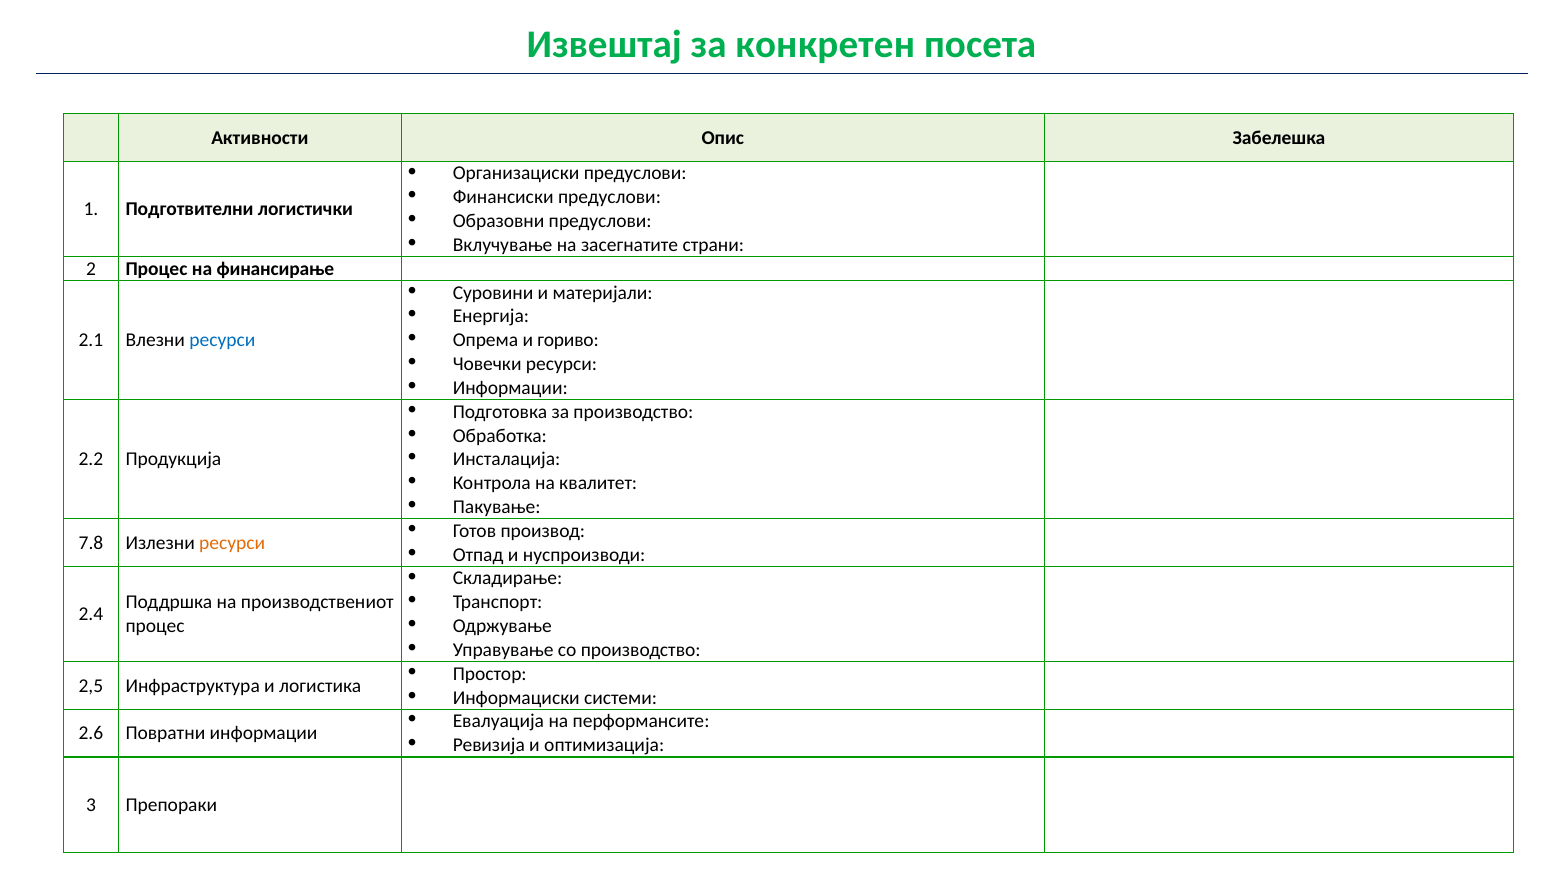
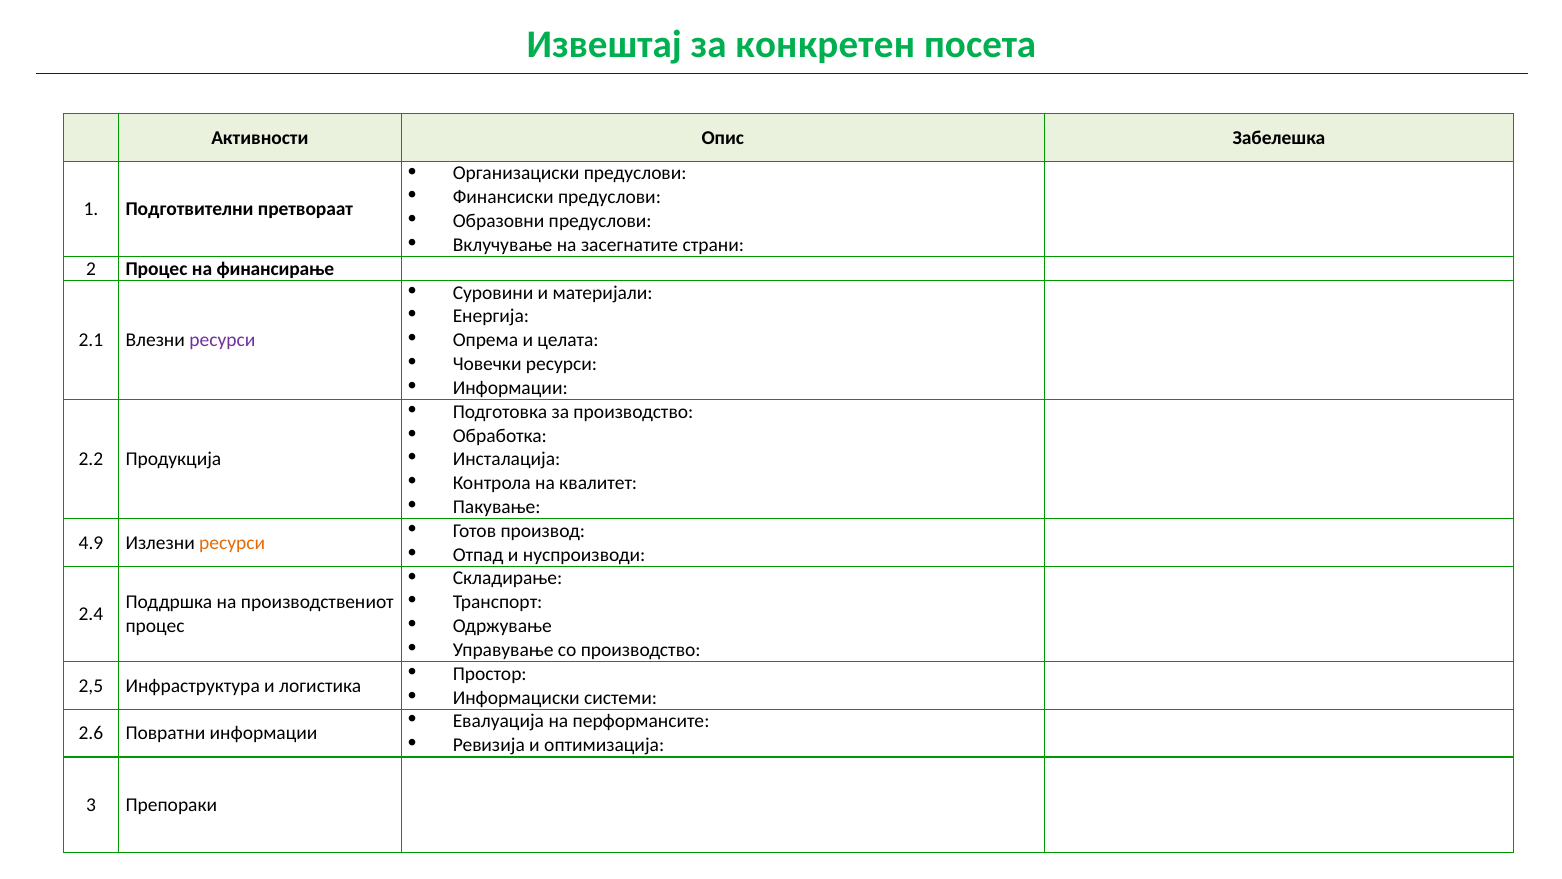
логистички: логистички -> претвораат (305, 209)
гориво: гориво -> целата (568, 340)
ресурси colour: blue -> purple (222, 340)
7.8: 7.8 -> 4.9 (91, 543)
